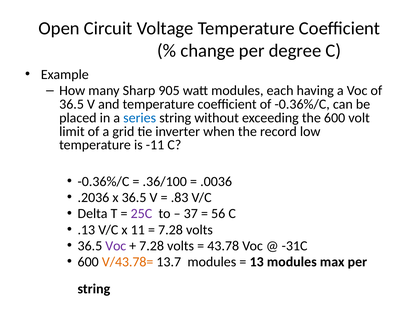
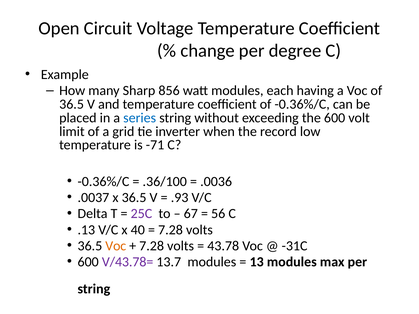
905: 905 -> 856 (169, 91)
-11: -11 -> -71 (155, 145)
.2036: .2036 -> .0037 (93, 198)
.83: .83 -> .93 (180, 198)
37: 37 -> 67 (191, 214)
11: 11 -> 40 (138, 230)
Voc colour: purple -> orange (116, 246)
V/43.78= colour: orange -> purple (128, 262)
